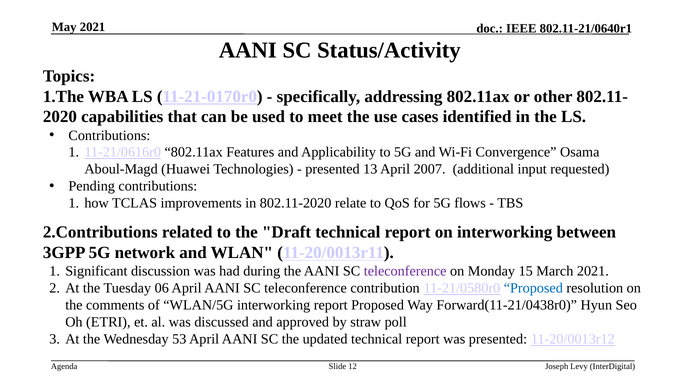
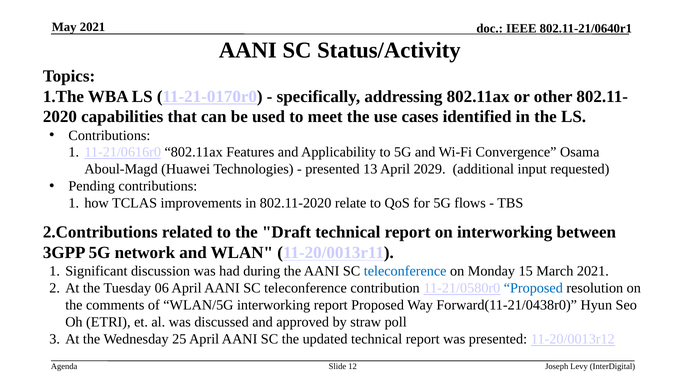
2007: 2007 -> 2029 (430, 170)
teleconference colour: purple -> blue (405, 272)
53: 53 -> 25 (179, 340)
